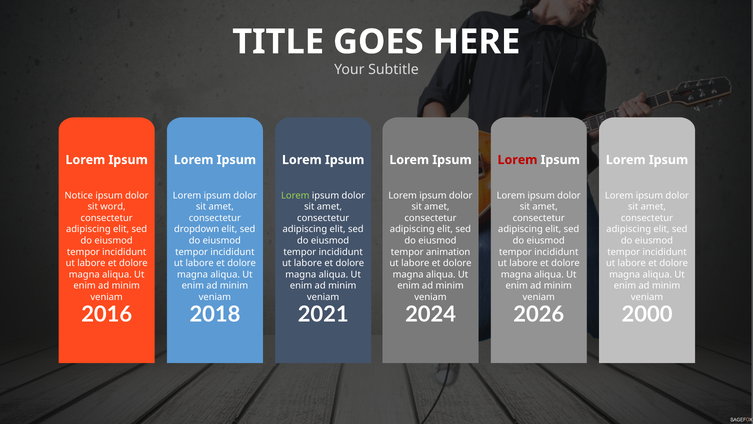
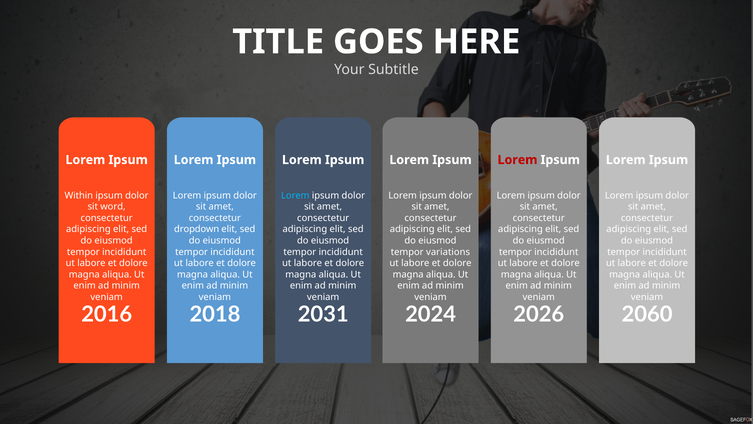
Notice: Notice -> Within (79, 195)
Lorem colour: light green -> light blue (295, 195)
animation: animation -> variations (448, 252)
2021: 2021 -> 2031 (323, 314)
2000: 2000 -> 2060 (647, 314)
